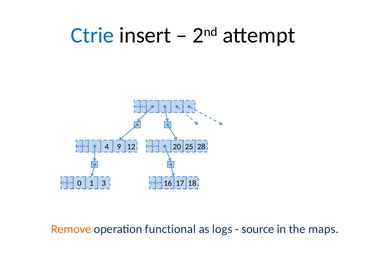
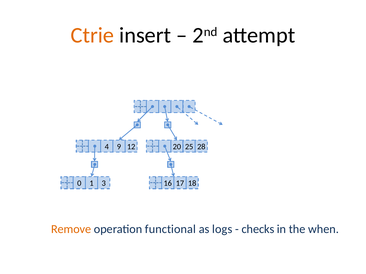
Ctrie colour: blue -> orange (92, 35)
source: source -> checks (258, 230)
maps: maps -> when (324, 230)
